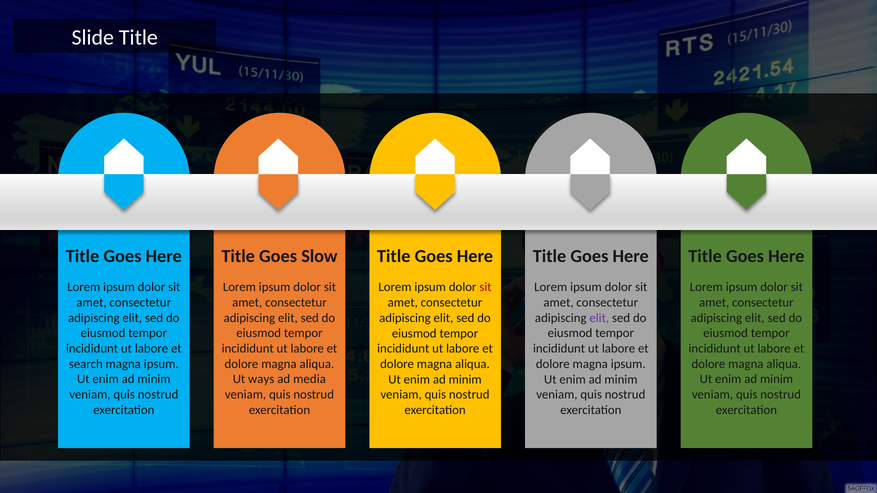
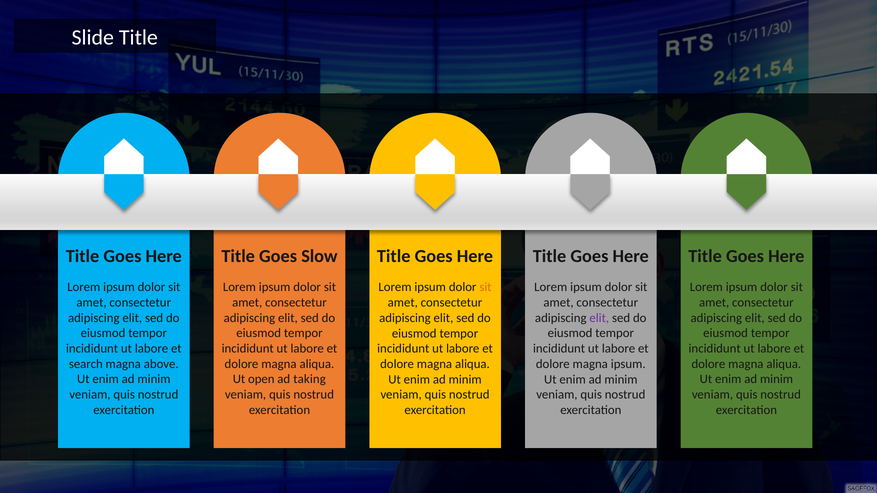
sit colour: red -> orange (486, 287)
ipsum: ipsum -> above (161, 364)
ways: ways -> open (261, 379)
media: media -> taking (310, 379)
